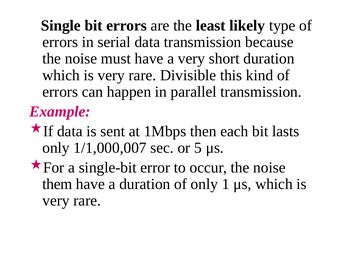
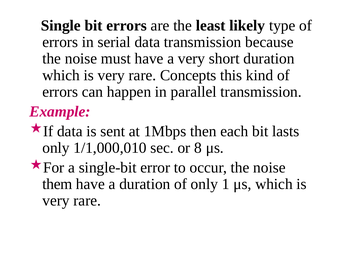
Divisible: Divisible -> Concepts (188, 75)
1/1,000,007: 1/1,000,007 -> 1/1,000,010 (110, 147)
5: 5 -> 8 (198, 147)
